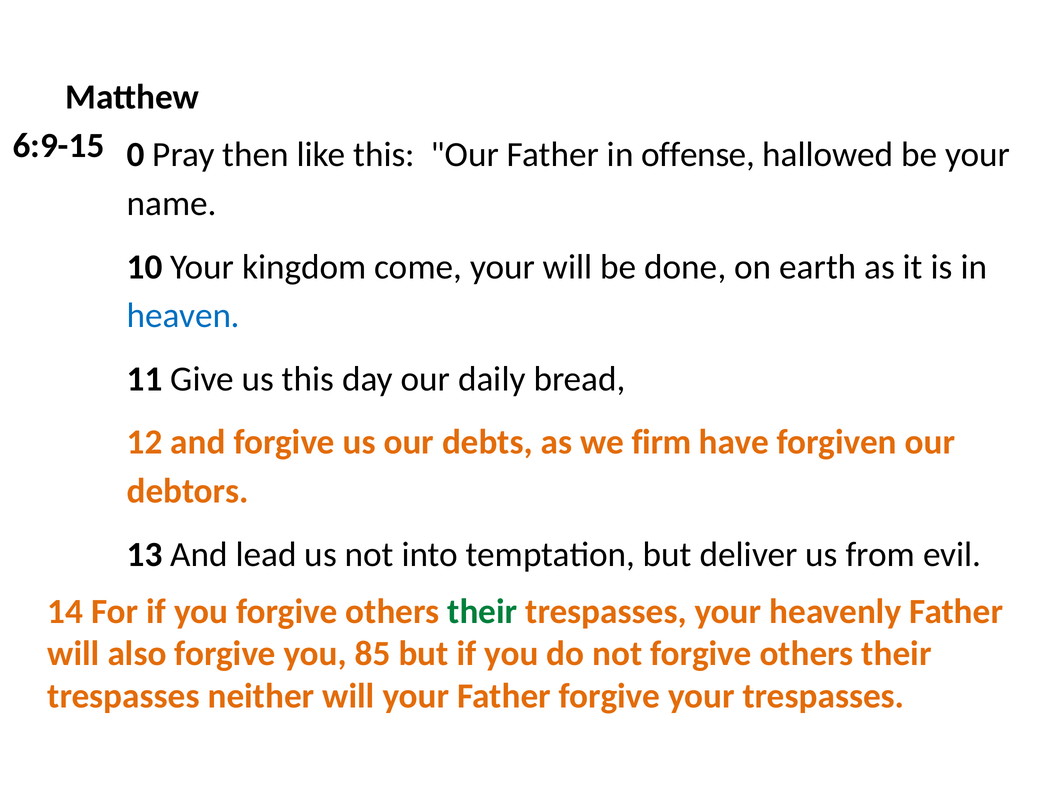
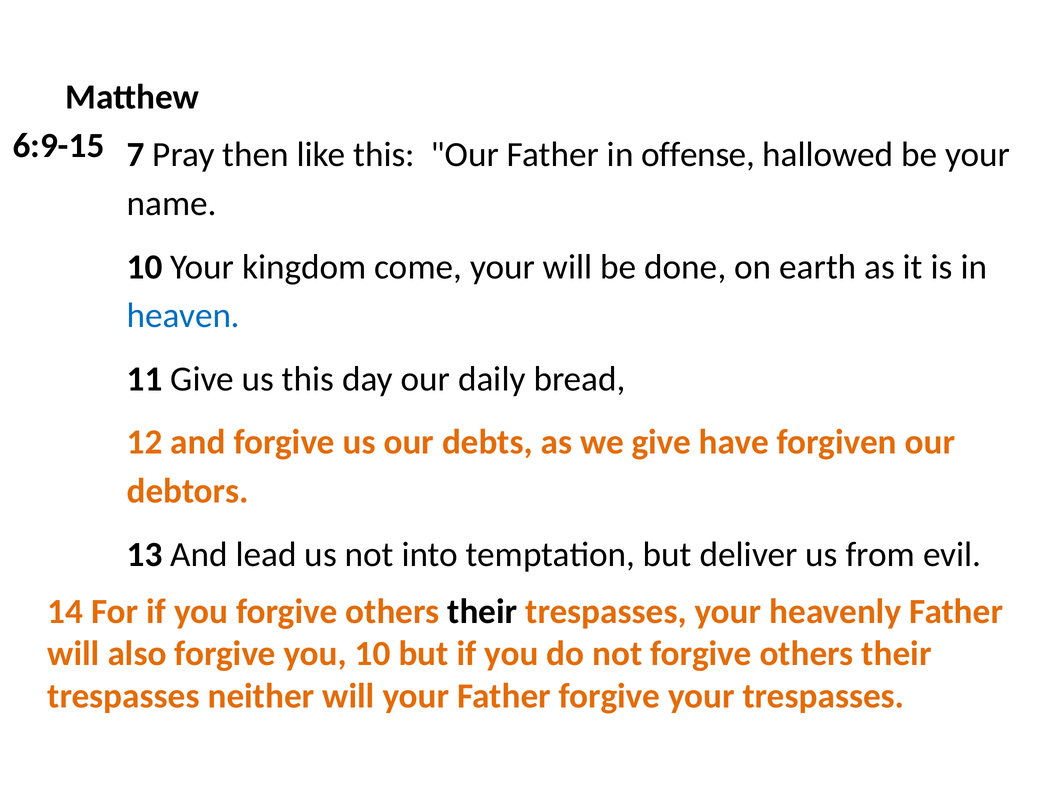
0: 0 -> 7 (136, 155)
we firm: firm -> give (661, 442)
their colour: green -> black (482, 611)
you 85: 85 -> 10 (373, 653)
